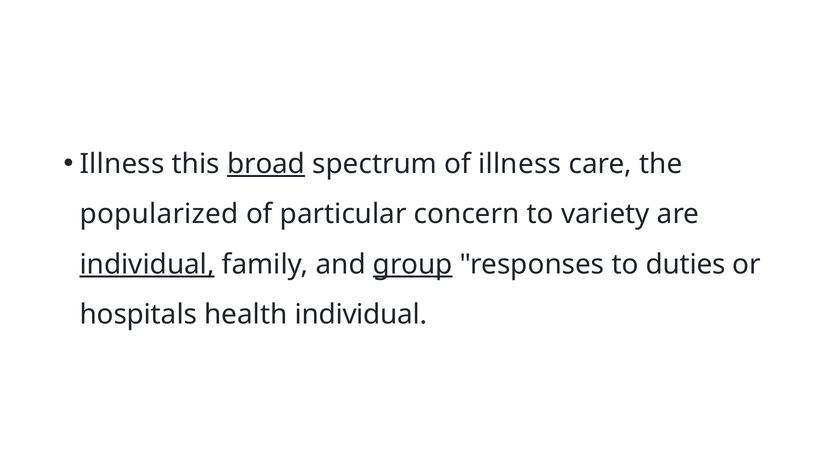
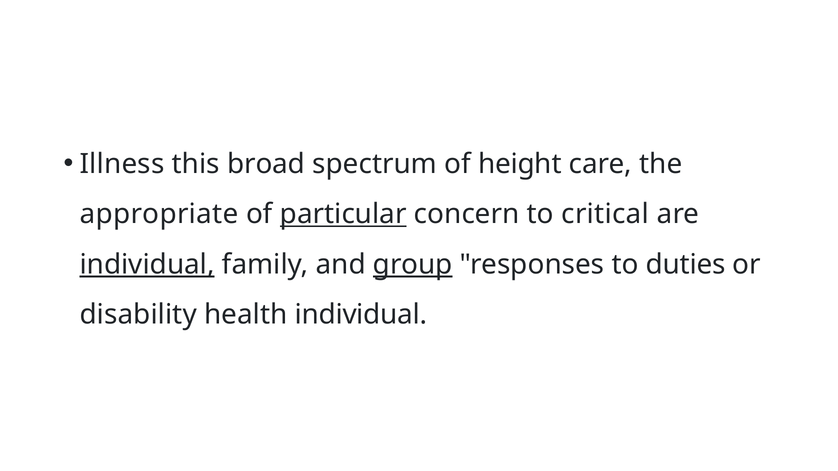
broad underline: present -> none (266, 164)
of illness: illness -> height (520, 164)
popularized: popularized -> appropriate (159, 214)
particular underline: none -> present (343, 214)
variety: variety -> critical (605, 214)
hospitals: hospitals -> disability (138, 315)
